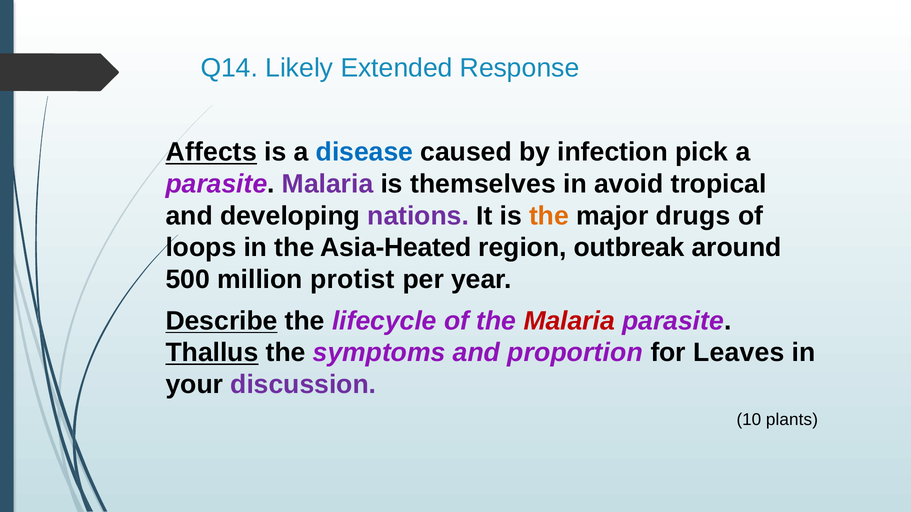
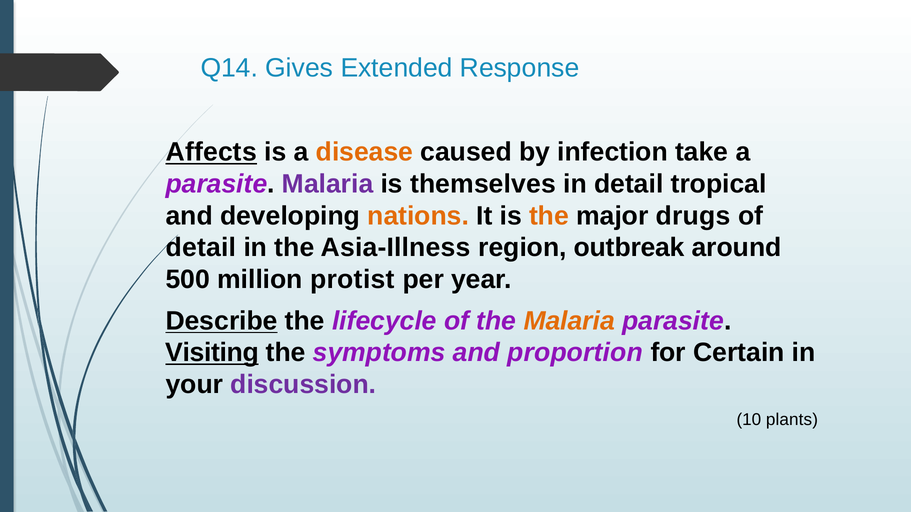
Likely: Likely -> Gives (299, 68)
disease colour: blue -> orange (364, 152)
pick: pick -> take (702, 152)
in avoid: avoid -> detail (629, 184)
nations colour: purple -> orange (418, 216)
loops: loops -> detail (201, 248)
Asia-Heated: Asia-Heated -> Asia-Illness (396, 248)
Malaria colour: red -> orange (569, 321)
Thallus: Thallus -> Visiting (212, 353)
Leaves: Leaves -> Certain (739, 353)
